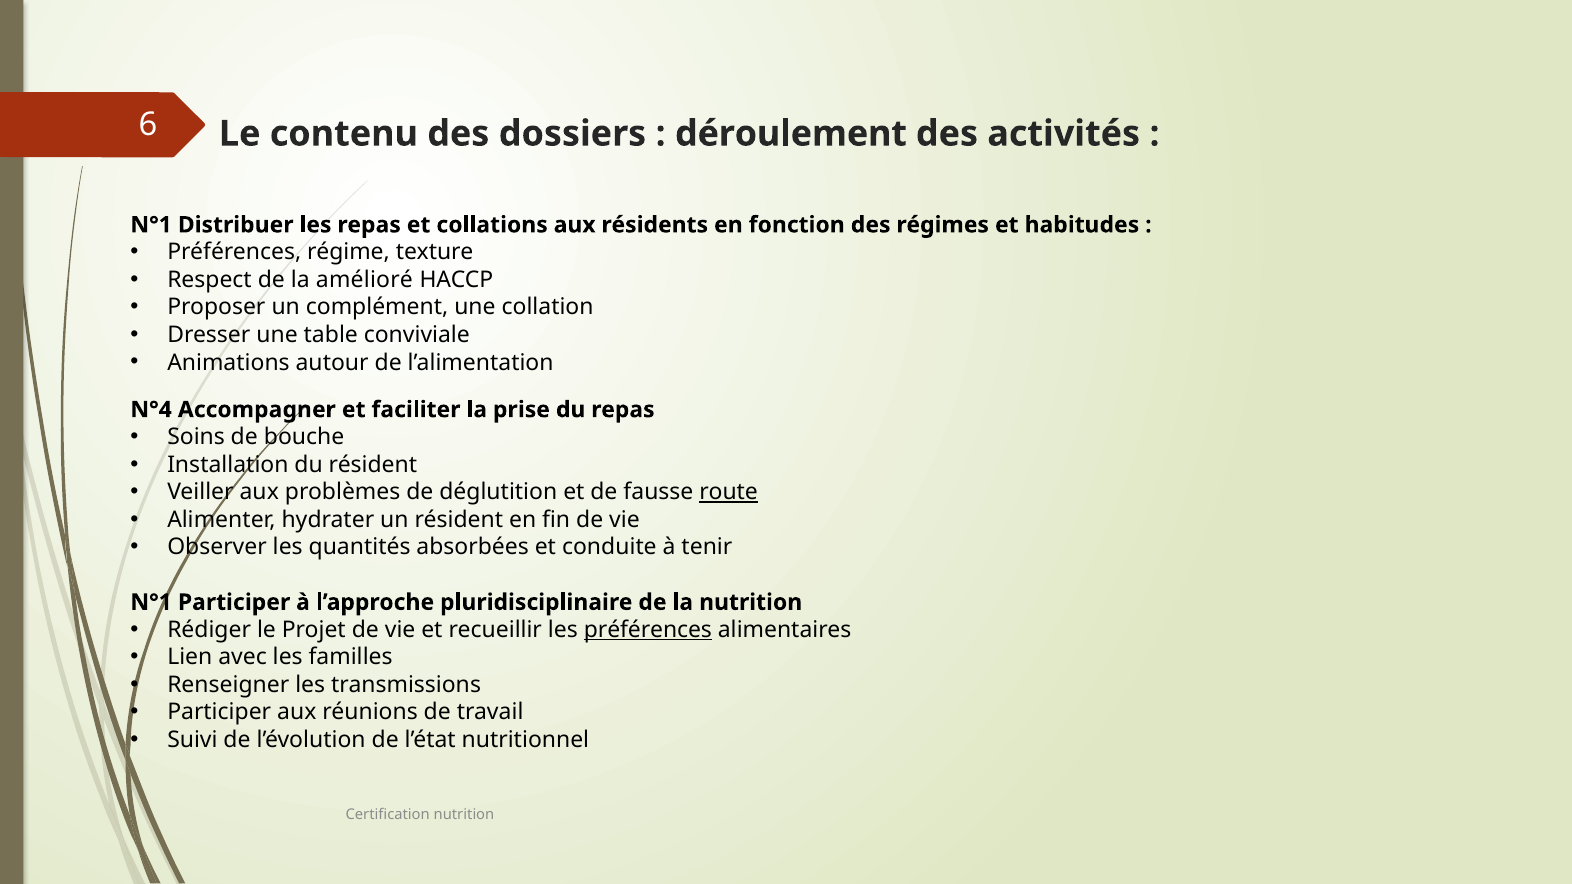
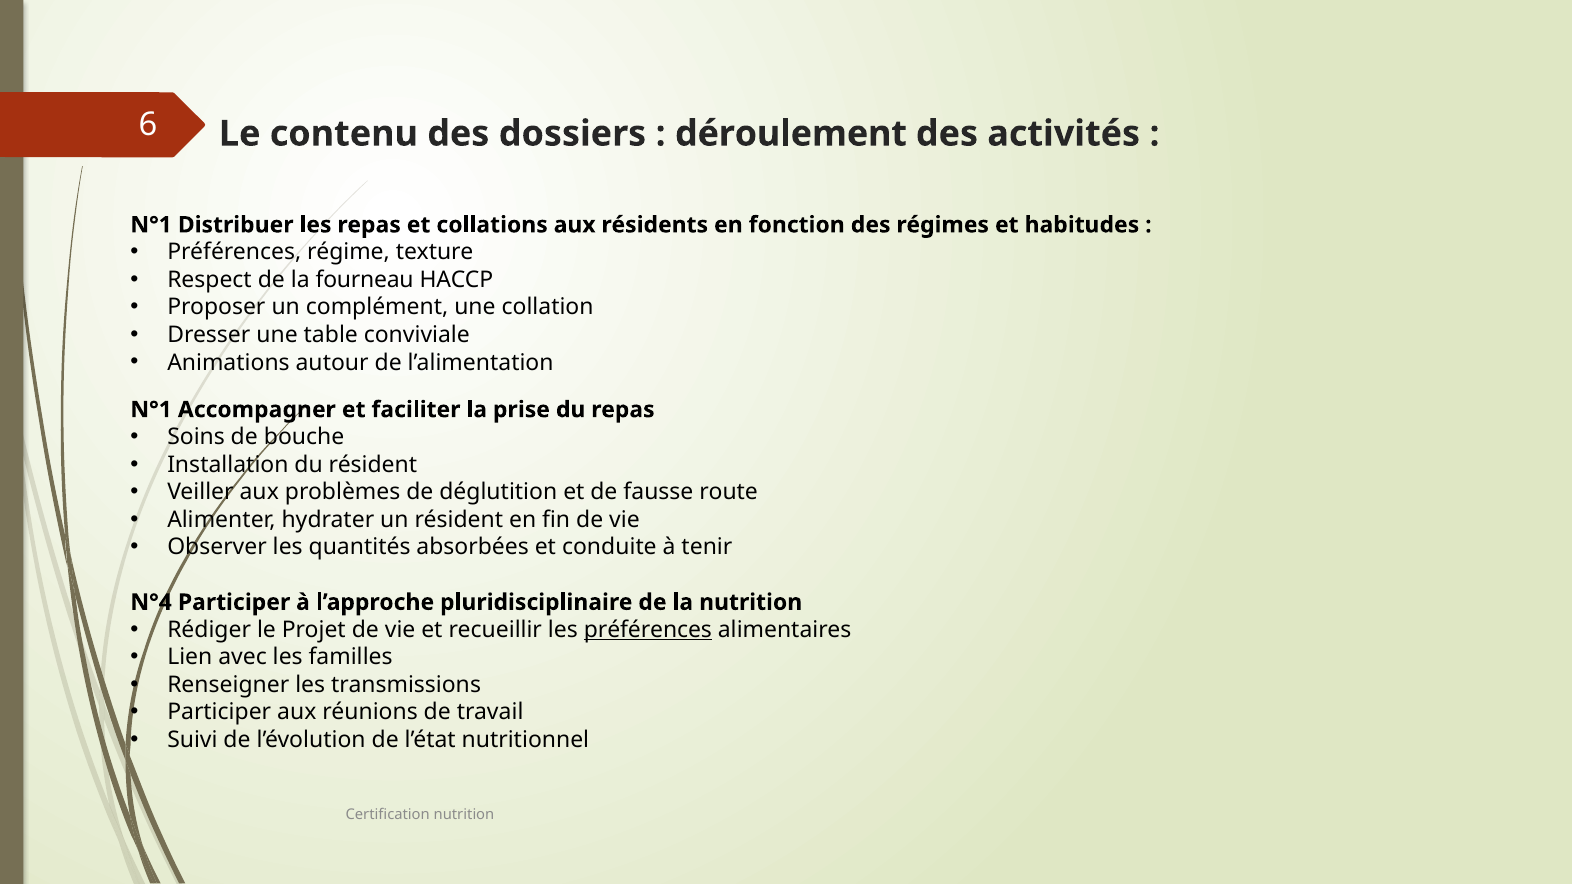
amélioré: amélioré -> fourneau (365, 280)
N°4: N°4 -> N°1 (151, 410)
route underline: present -> none (729, 492)
N°1: N°1 -> N°4 (151, 602)
